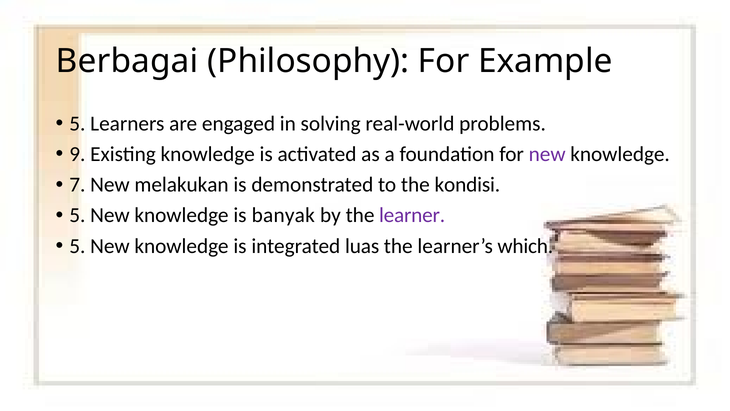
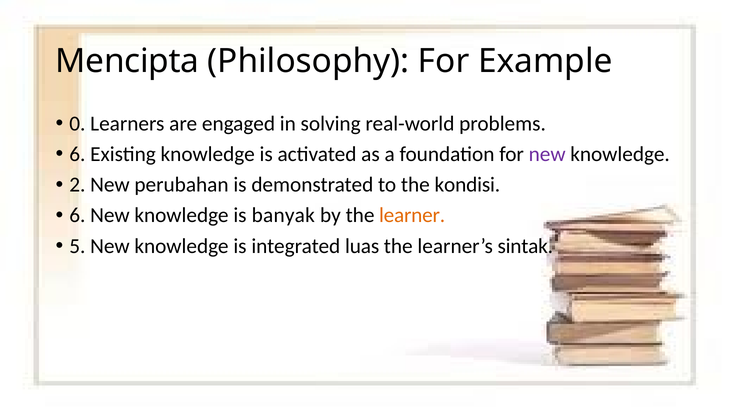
Berbagai: Berbagai -> Mencipta (127, 61)
5: 5 -> 0 (77, 123)
9: 9 -> 6 (77, 154)
7: 7 -> 2 (77, 185)
melakukan: melakukan -> perubahan (182, 185)
5: 5 -> 6 (77, 215)
learner colour: purple -> orange (412, 215)
which: which -> sintak (525, 246)
